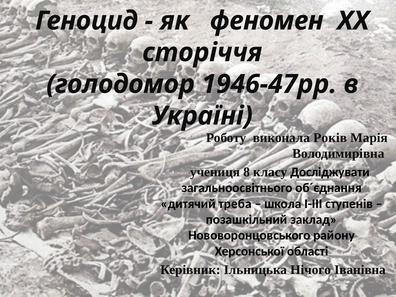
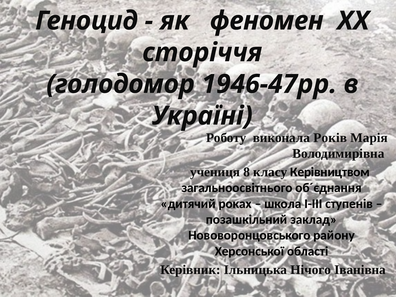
Досліджувати: Досліджувати -> Керівництвом (330, 172)
треба: треба -> роках (235, 204)
